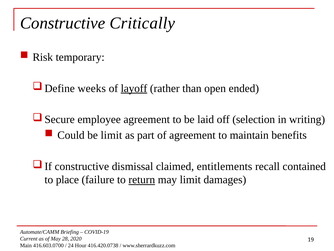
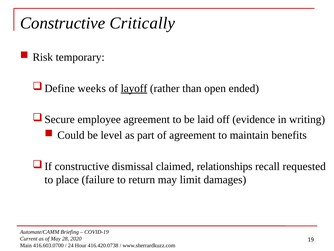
selection: selection -> evidence (254, 119)
be limit: limit -> level (111, 135)
entitlements: entitlements -> relationships (225, 166)
contained: contained -> requested (304, 166)
return underline: present -> none (142, 179)
